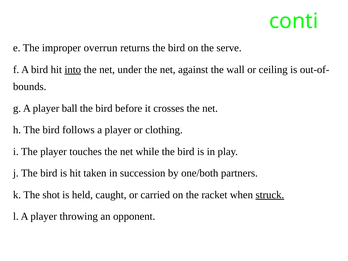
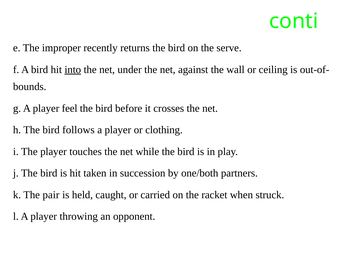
overrun: overrun -> recently (101, 48)
ball: ball -> feel (70, 108)
shot: shot -> pair (51, 195)
struck underline: present -> none (270, 195)
